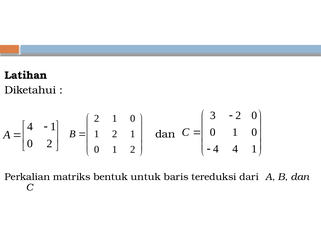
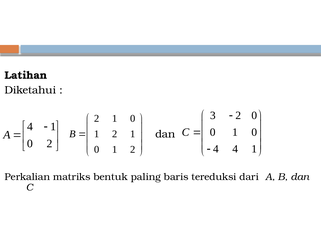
untuk: untuk -> paling (146, 177)
